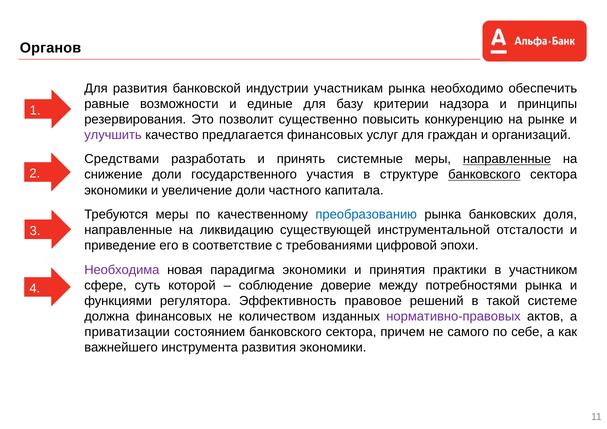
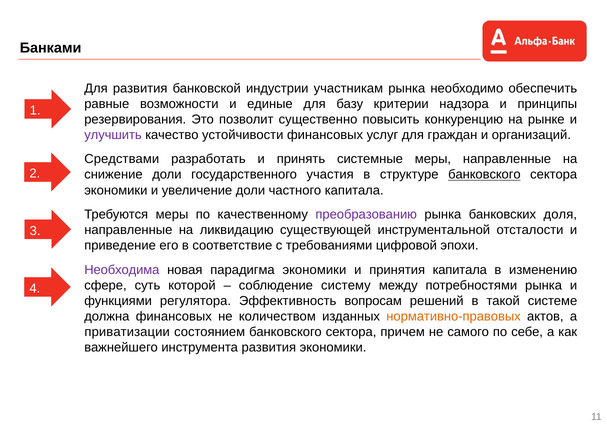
Органов: Органов -> Банками (51, 48)
предлагается: предлагается -> устойчивости (243, 135)
направленные underline: present -> none (507, 159)
преобразованию colour: blue -> purple (366, 215)
принятия практики: практики -> капитала (460, 270)
участником: участником -> изменению (543, 270)
доверие: доверие -> систему (346, 286)
правовое: правовое -> вопросам (373, 301)
нормативно-правовых colour: purple -> orange (454, 317)
